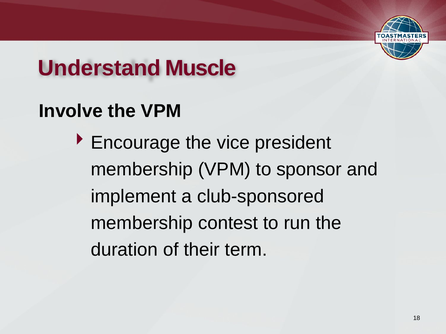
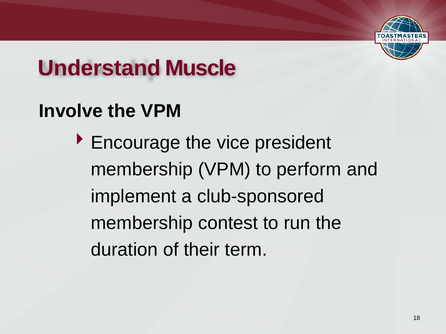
sponsor: sponsor -> perform (309, 170)
